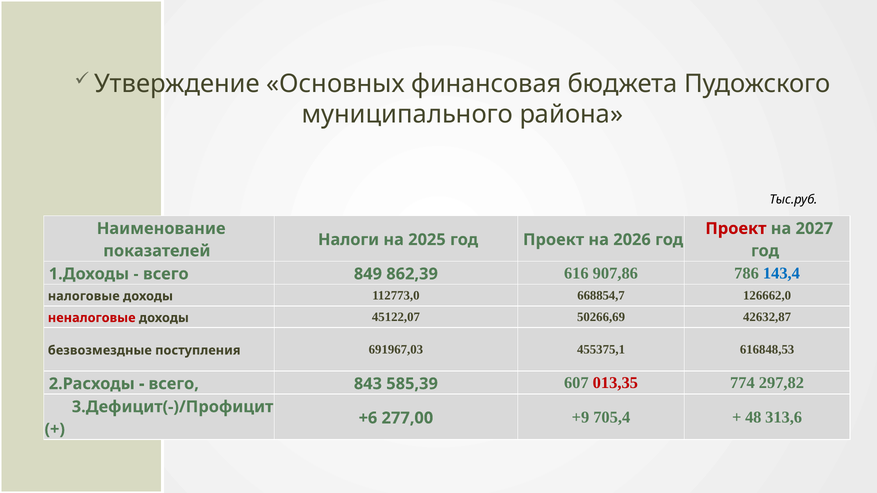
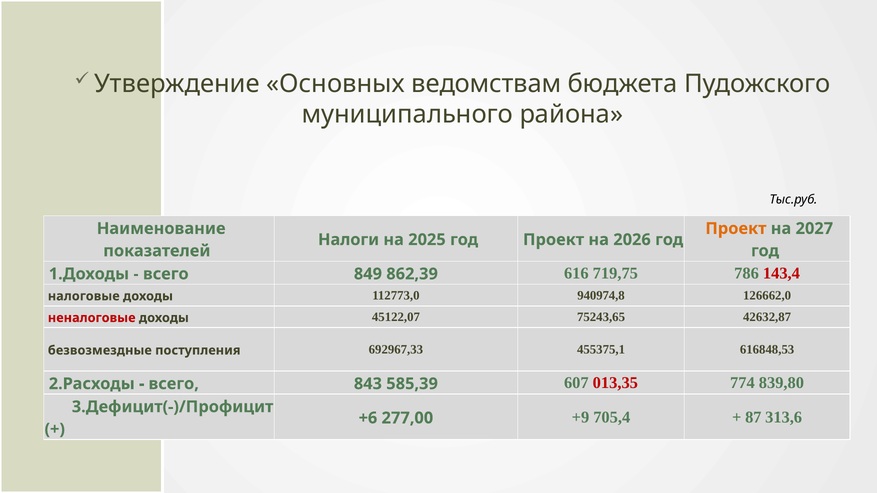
финансовая: финансовая -> ведомствам (486, 84)
Проект colour: red -> orange (736, 229)
907,86: 907,86 -> 719,75 (615, 273)
143,4 colour: blue -> red (781, 273)
668854,7: 668854,7 -> 940974,8 (601, 296)
50266,69: 50266,69 -> 75243,65 (601, 317)
691967,03: 691967,03 -> 692967,33 (396, 350)
297,82: 297,82 -> 839,80 (781, 383)
48: 48 -> 87 (753, 417)
